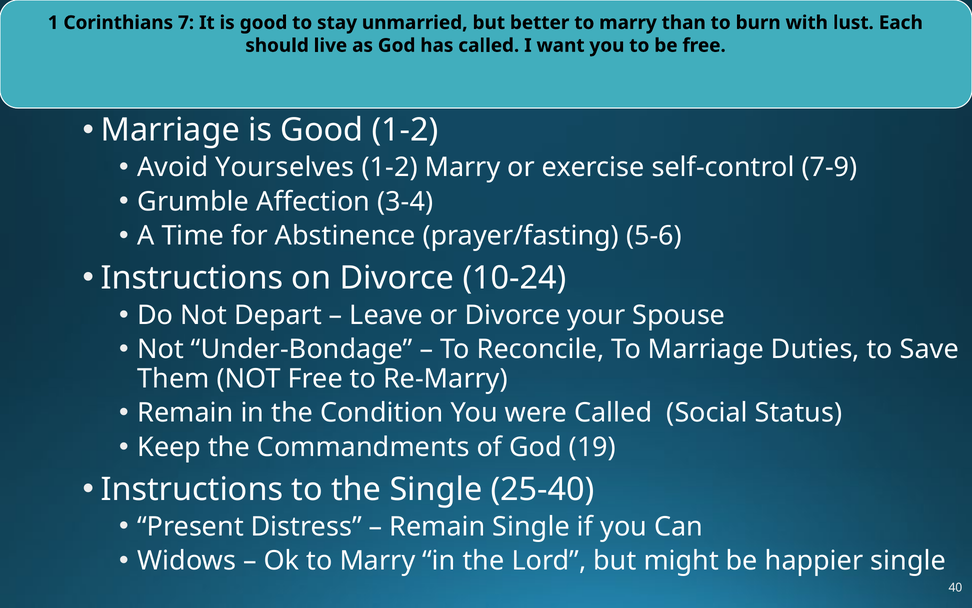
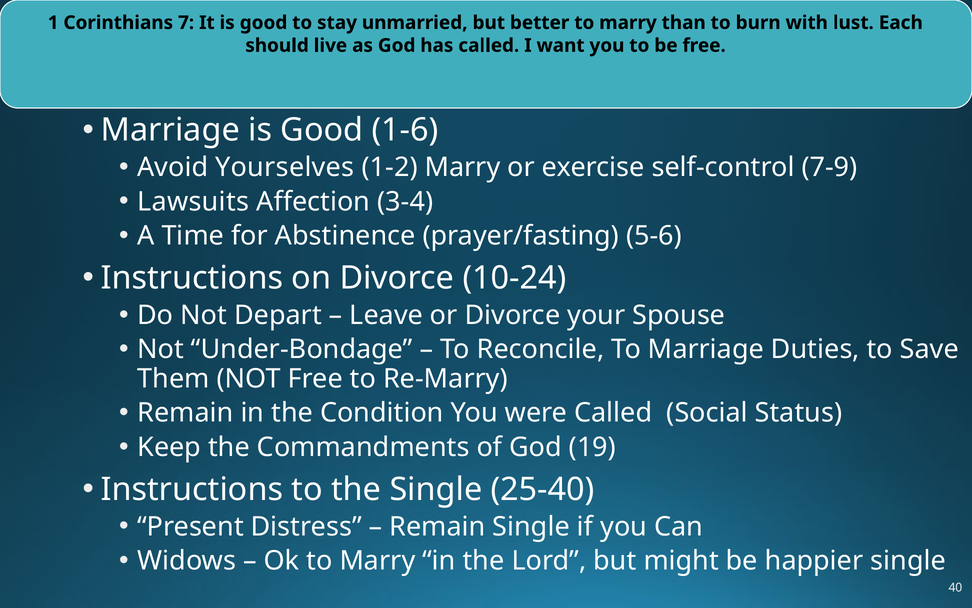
Good 1-2: 1-2 -> 1-6 (405, 130)
Grumble: Grumble -> Lawsuits (193, 202)
